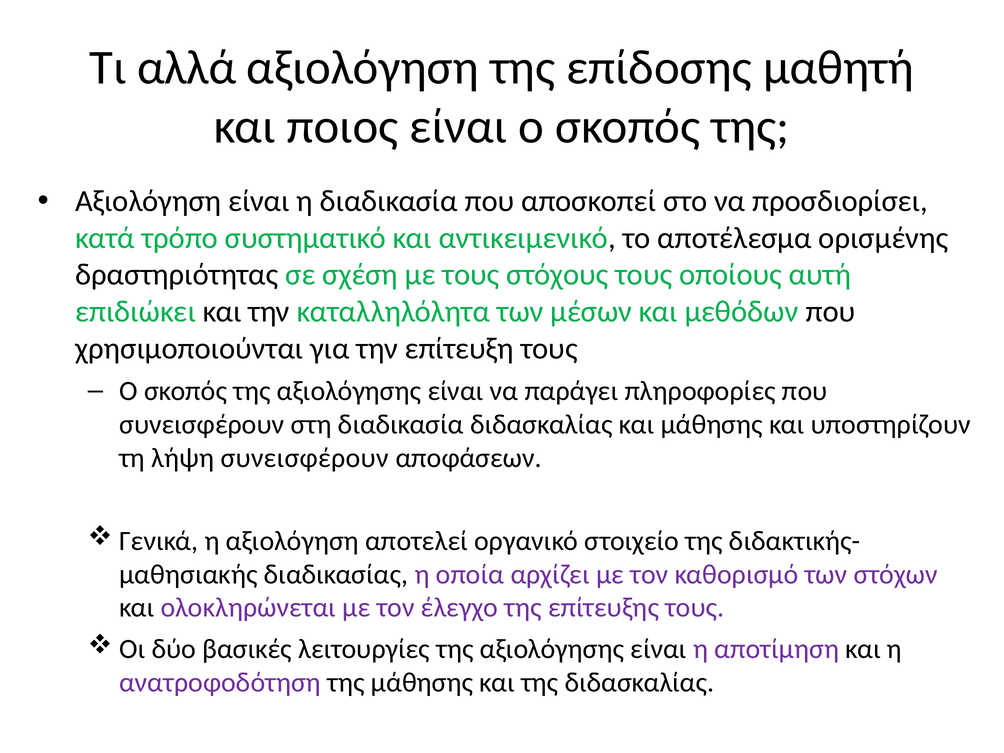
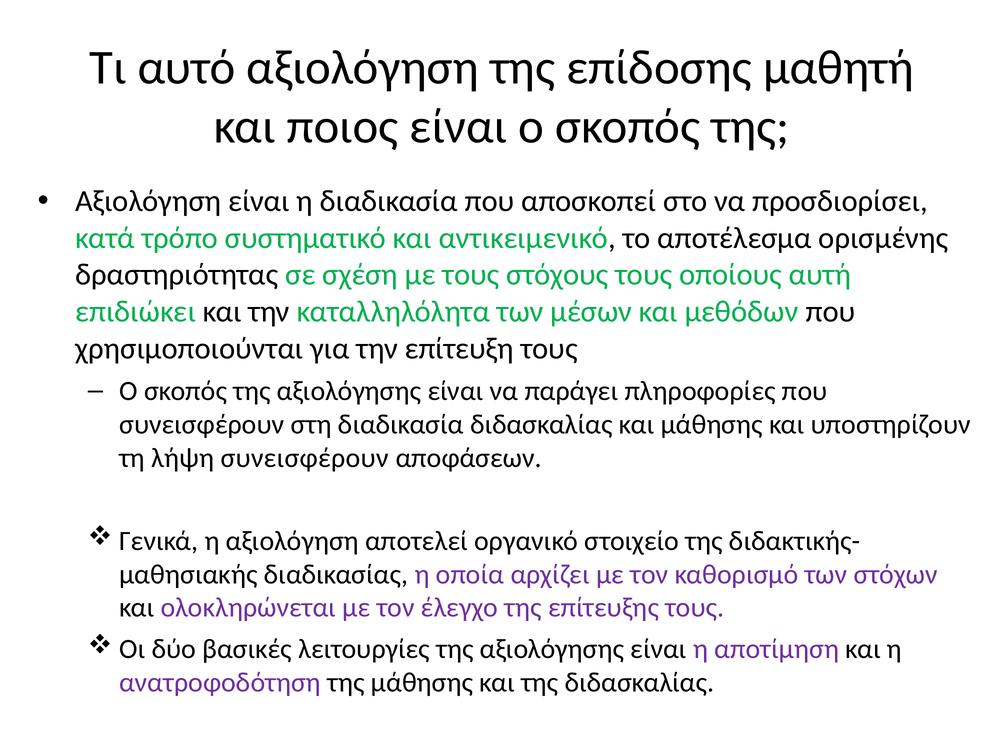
αλλά: αλλά -> αυτό (187, 68)
